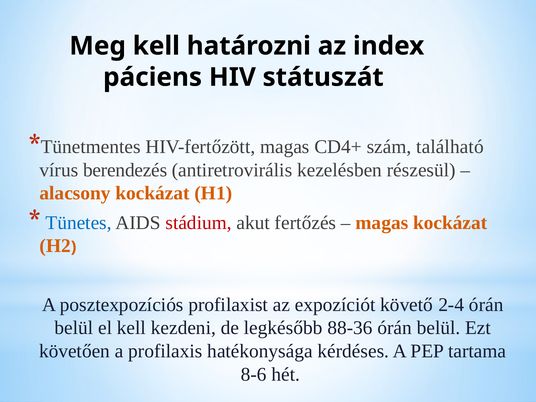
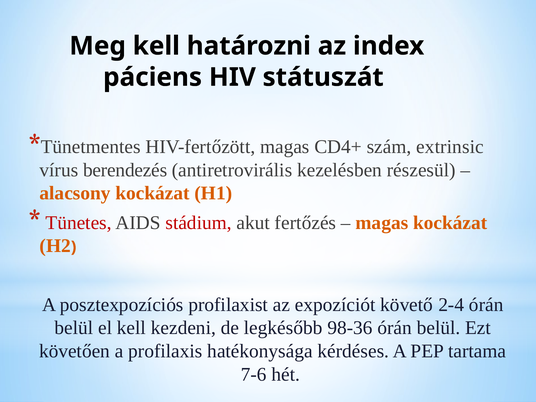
található: található -> extrinsic (450, 147)
Tünetes colour: blue -> red (79, 223)
88-36: 88-36 -> 98-36 (350, 328)
8-6: 8-6 -> 7-6 (254, 374)
